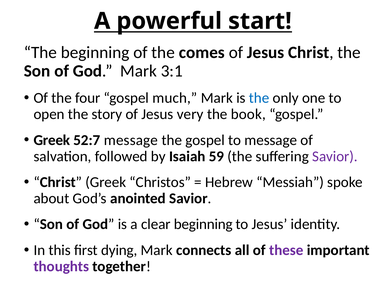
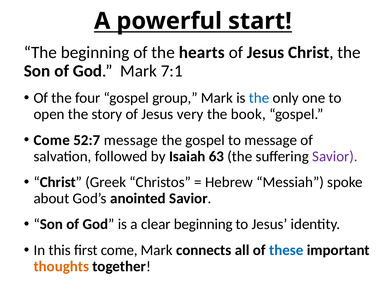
comes: comes -> hearts (202, 52)
3:1: 3:1 -> 7:1 (172, 71)
much: much -> group (175, 98)
Greek: Greek -> Come (52, 140)
59: 59 -> 63 (216, 156)
first dying: dying -> come (119, 250)
these colour: purple -> blue (286, 250)
thoughts colour: purple -> orange (61, 266)
